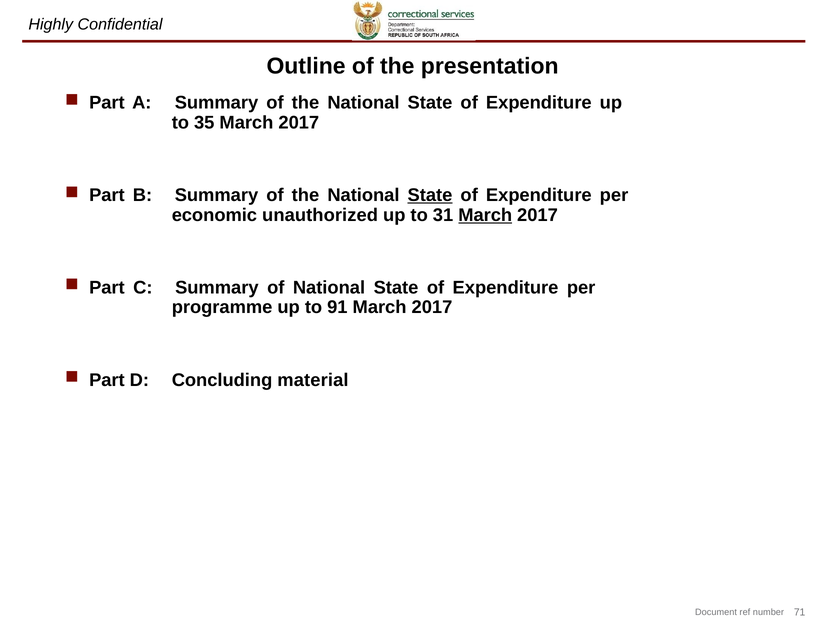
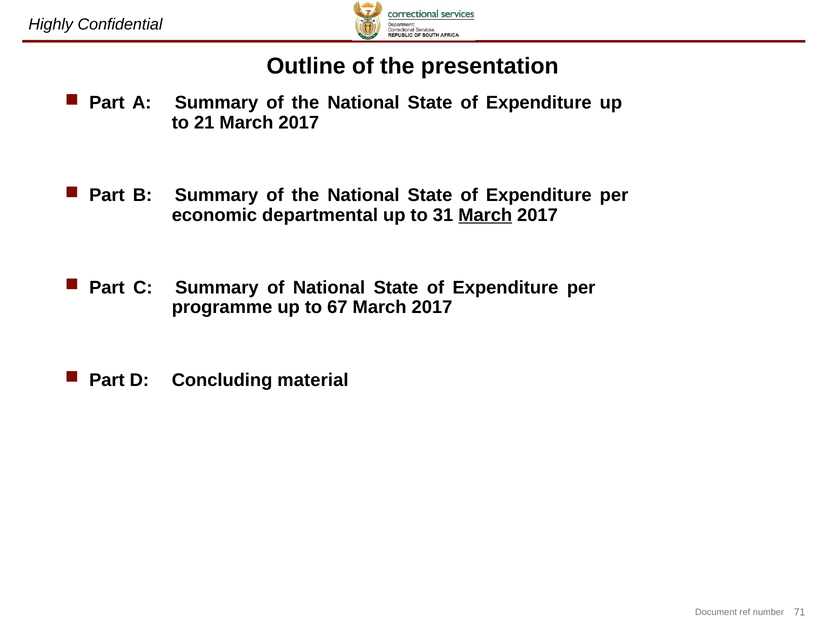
35: 35 -> 21 (204, 123)
State underline: present -> none (430, 195)
unauthorized: unauthorized -> departmental (320, 215)
91: 91 -> 67 (337, 308)
